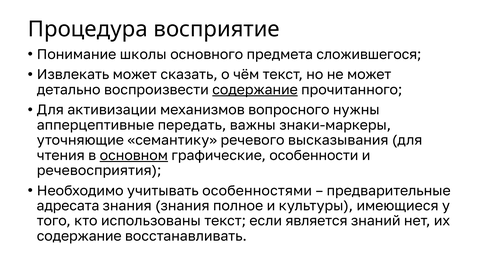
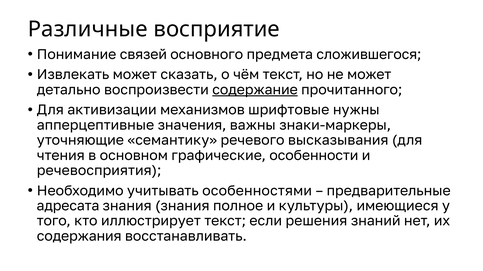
Процедура: Процедура -> Различные (88, 29)
школы: школы -> связей (143, 55)
вопросного: вопросного -> шрифтовые (289, 110)
передать: передать -> значения (192, 125)
основном underline: present -> none (134, 156)
использованы: использованы -> иллюстрирует (151, 222)
является: является -> решения (316, 222)
содержание: содержание -> содержания (79, 237)
